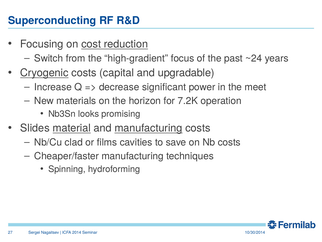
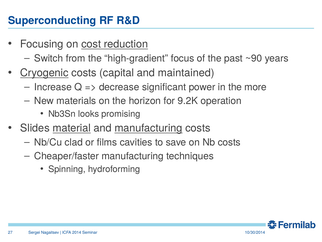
~24: ~24 -> ~90 (254, 58)
upgradable: upgradable -> maintained (186, 73)
meet: meet -> more (256, 87)
7.2K: 7.2K -> 9.2K (188, 101)
